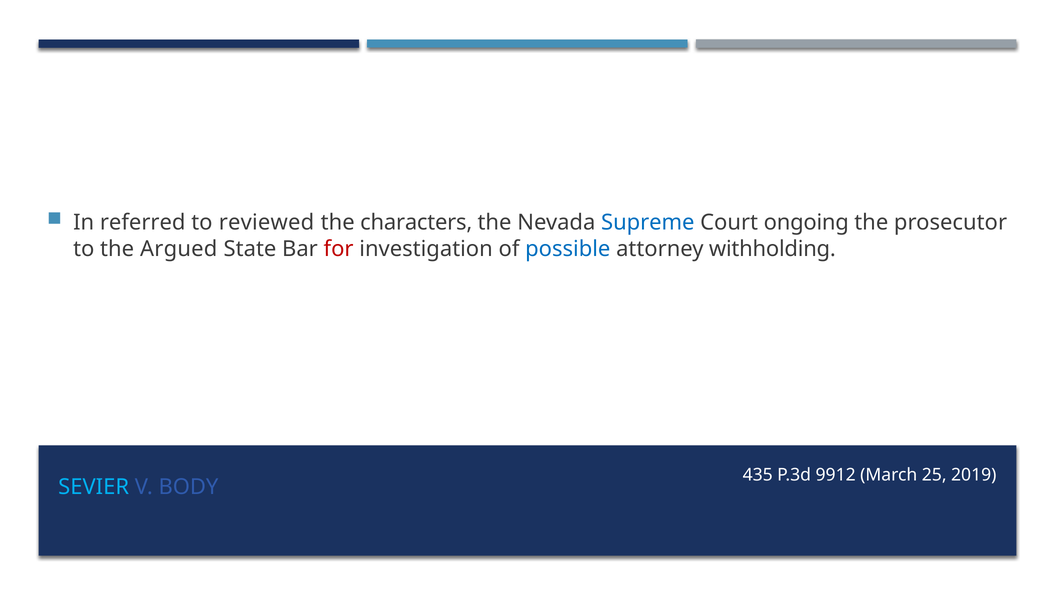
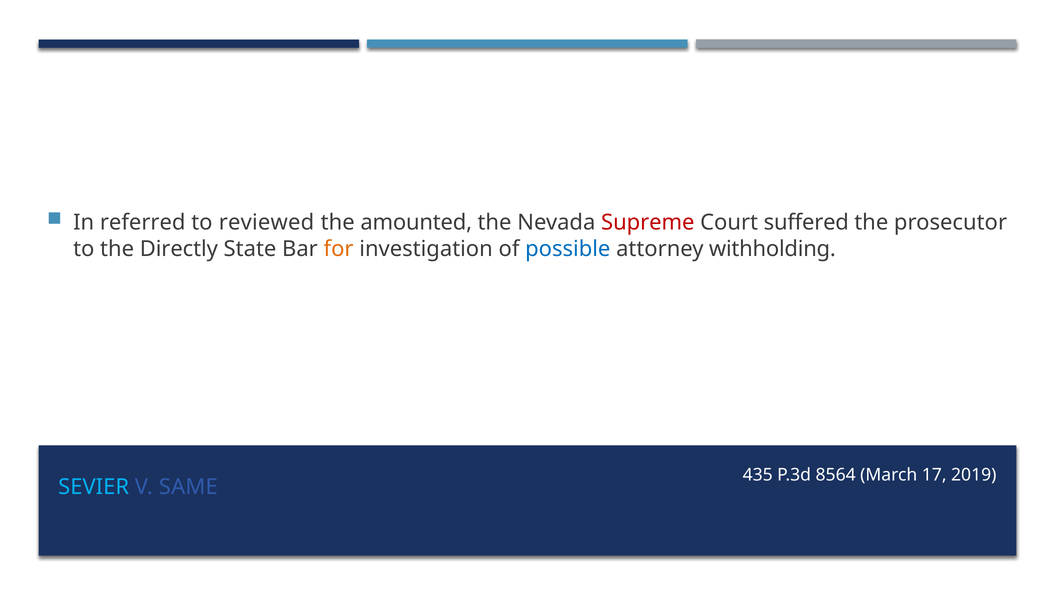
characters: characters -> amounted (416, 222)
Supreme colour: blue -> red (648, 222)
ongoing: ongoing -> suffered (806, 222)
Argued: Argued -> Directly (179, 249)
for colour: red -> orange (339, 249)
9912: 9912 -> 8564 (836, 475)
25: 25 -> 17 (934, 475)
BODY: BODY -> SAME (188, 487)
